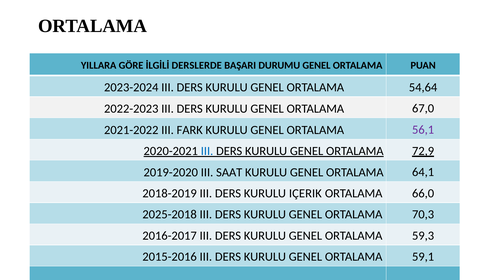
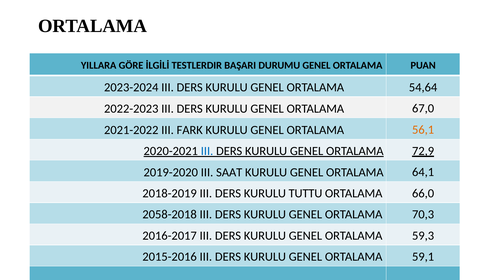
DERSLERDE: DERSLERDE -> TESTLERDIR (197, 66)
56,1 colour: purple -> orange (423, 130)
IÇERIK: IÇERIK -> TUTTU (305, 194)
2025-2018: 2025-2018 -> 2058-2018 (170, 215)
